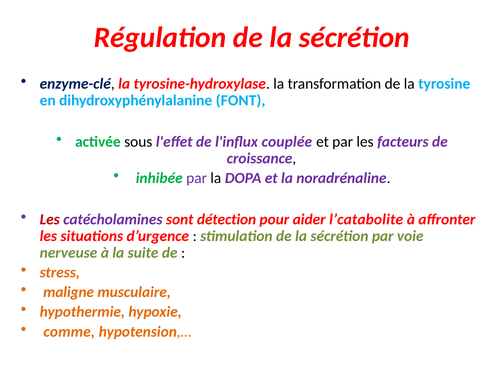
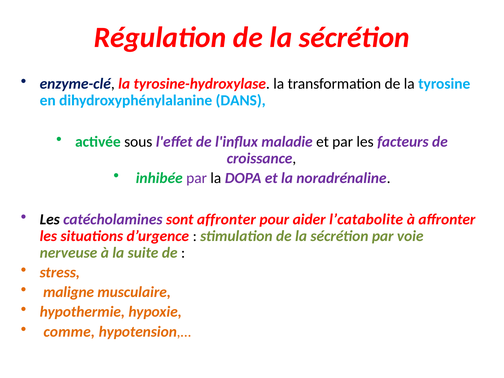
FONT: FONT -> DANS (241, 100)
couplée: couplée -> maladie (287, 142)
Les colour: red -> black (50, 219)
sont détection: détection -> affronter (226, 219)
